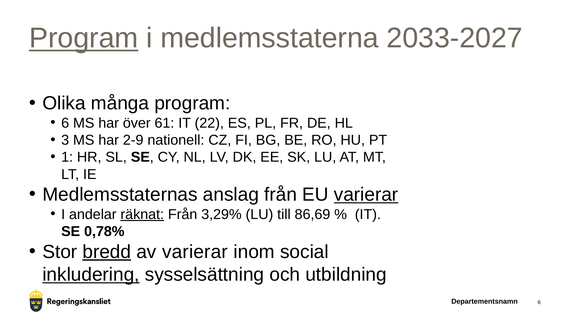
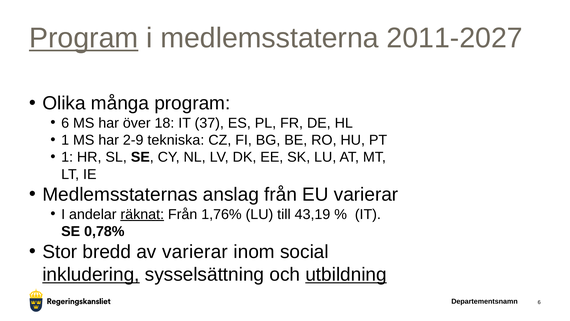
2033-2027: 2033-2027 -> 2011-2027 (455, 38)
61: 61 -> 18 (164, 123)
22: 22 -> 37 (209, 123)
3: 3 -> 1 (65, 140)
nationell: nationell -> tekniska (176, 140)
varierar underline: present -> none (366, 194)
3,29%: 3,29% -> 1,76% (221, 214)
86,69: 86,69 -> 43,19 (312, 214)
bredd underline: present -> none (107, 251)
utbildning underline: none -> present (346, 274)
